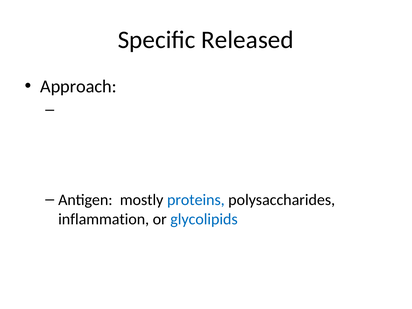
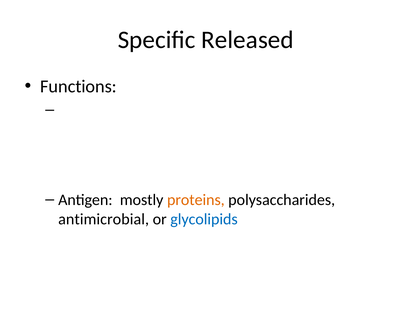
Approach: Approach -> Functions (78, 86)
proteins colour: blue -> orange (196, 200)
inflammation: inflammation -> antimicrobial (104, 219)
